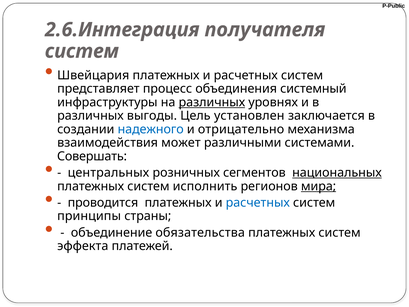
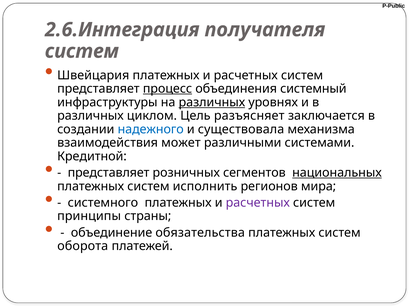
процесс underline: none -> present (167, 89)
выгоды: выгоды -> циклом (152, 116)
установлен: установлен -> разъясняет (249, 116)
отрицательно: отрицательно -> существовала (241, 129)
Совершать: Совершать -> Кредитной (92, 156)
центральных: центральных -> представляет (109, 173)
мира underline: present -> none (319, 186)
проводится: проводится -> системного (103, 203)
расчетных colour: blue -> purple (258, 203)
эффекта: эффекта -> оборота (83, 246)
